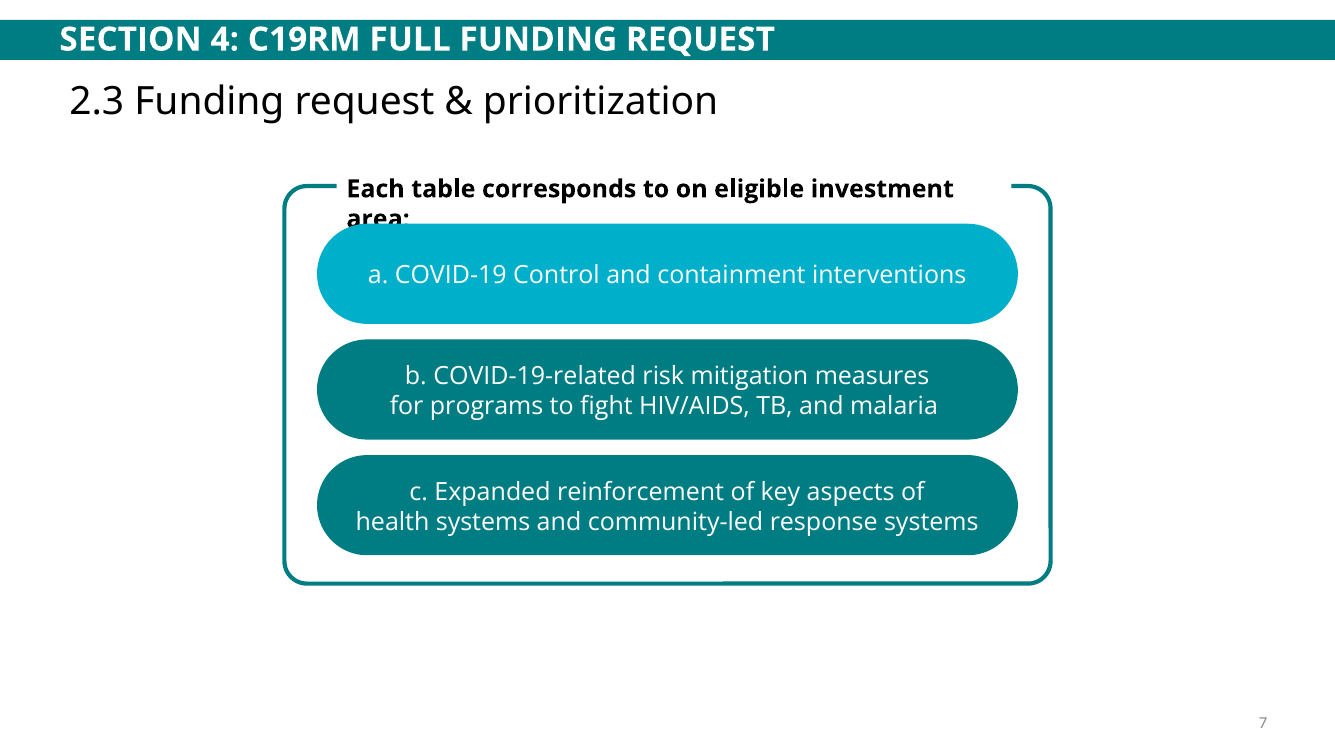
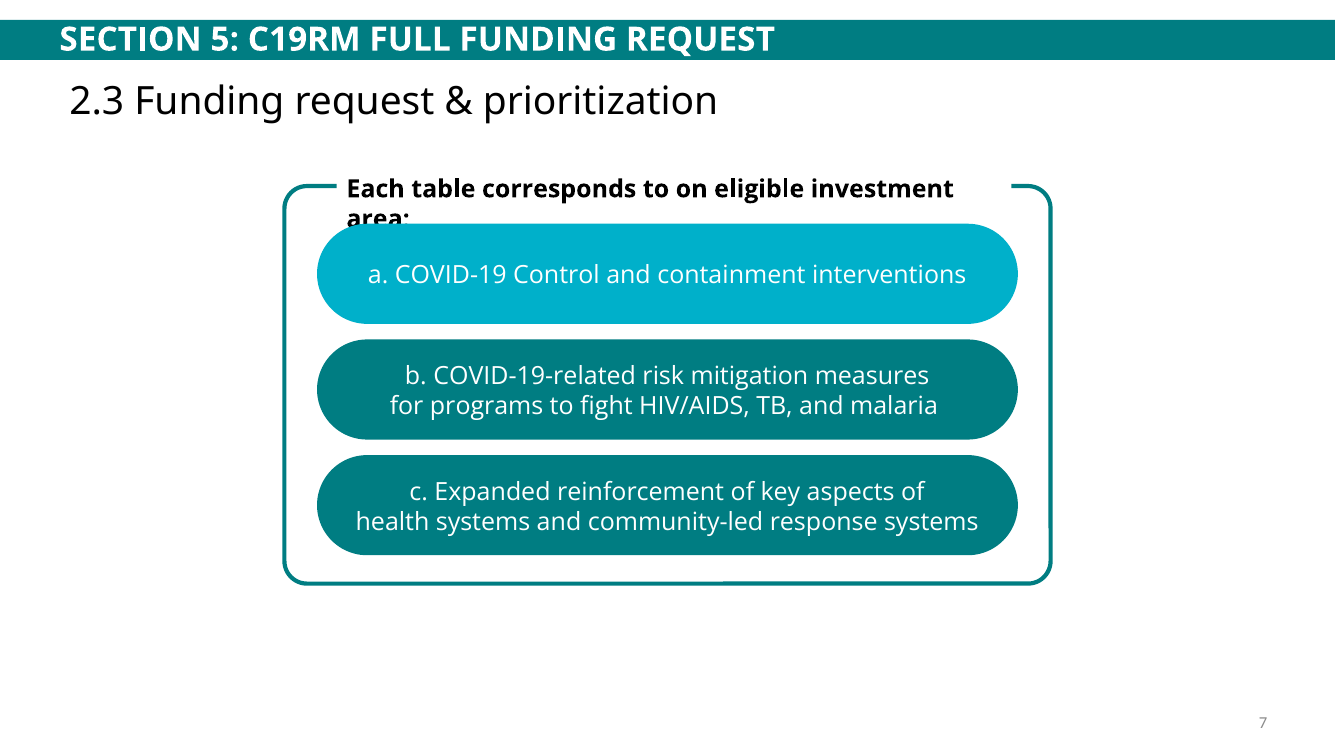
4: 4 -> 5 (225, 40)
